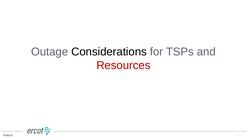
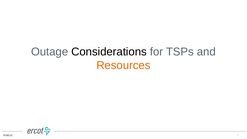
Resources colour: red -> orange (123, 65)
